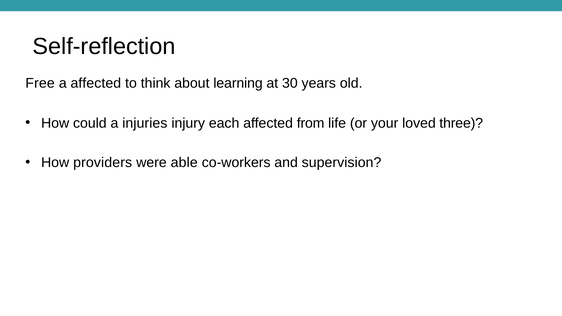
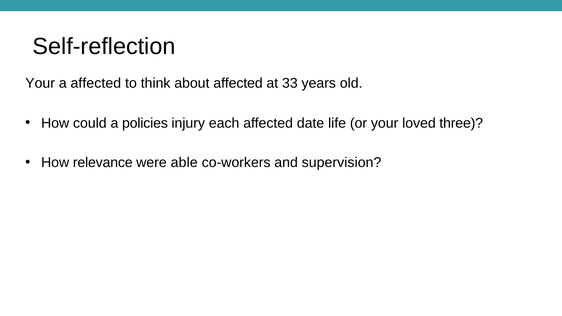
Free: Free -> Your (40, 83)
about learning: learning -> affected (238, 83)
30: 30 -> 33 (290, 83)
injuries: injuries -> policies (145, 123)
from: from -> date (311, 123)
providers: providers -> relevance (103, 163)
